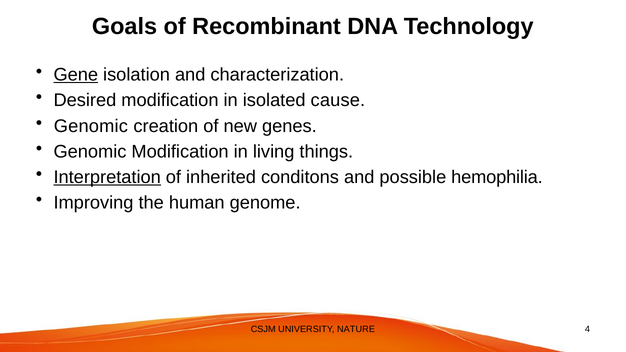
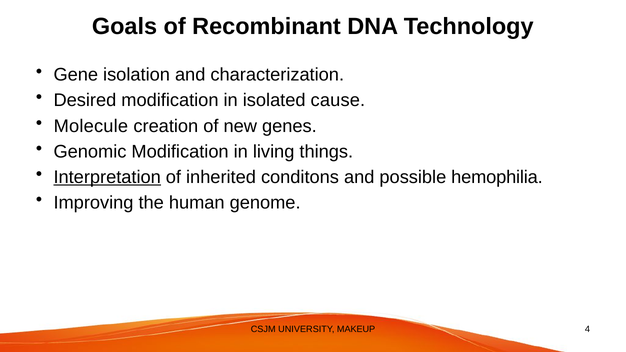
Gene underline: present -> none (76, 75)
Genomic: Genomic -> Molecule (91, 126)
NATURE: NATURE -> MAKEUP (356, 329)
